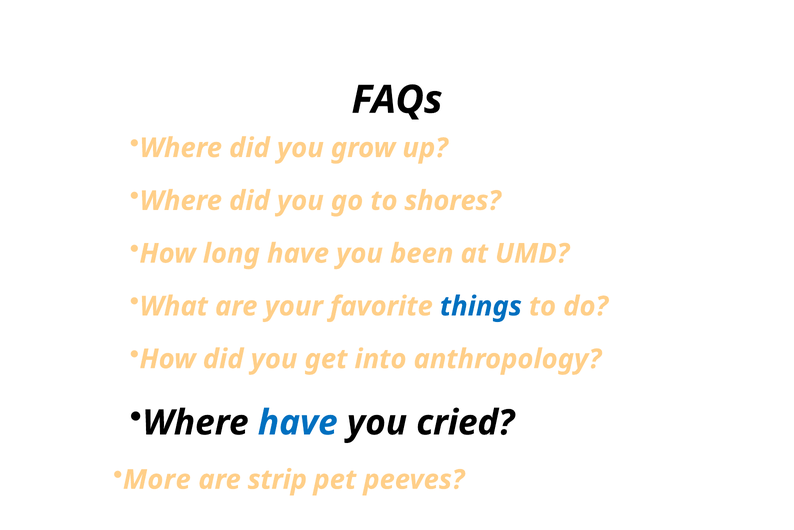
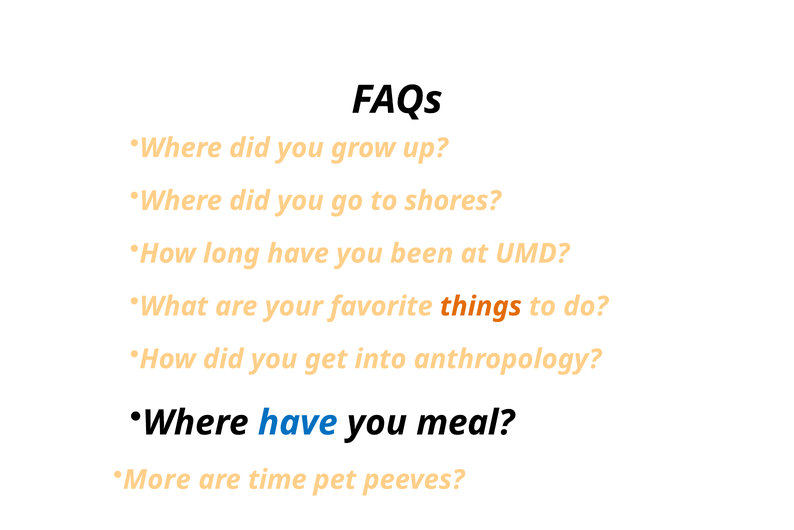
things colour: blue -> orange (481, 306)
cried: cried -> meal (465, 422)
strip: strip -> time (277, 479)
